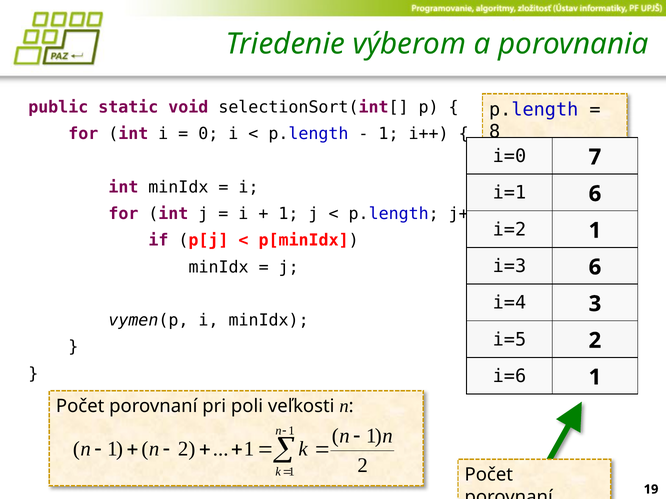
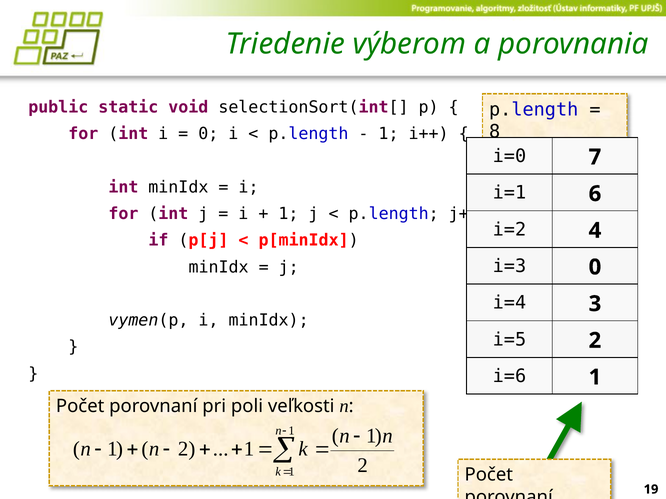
i=2 1: 1 -> 4 (595, 231)
i=3 6: 6 -> 0 (595, 267)
